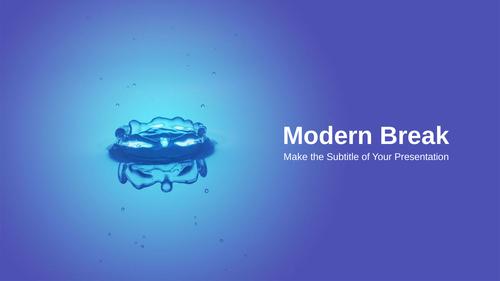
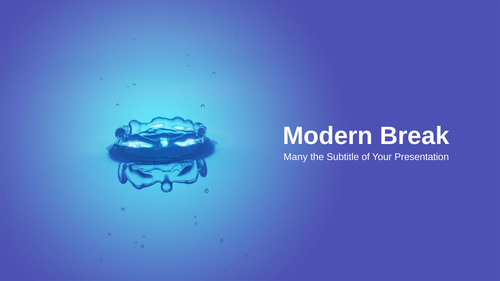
Make: Make -> Many (296, 157)
